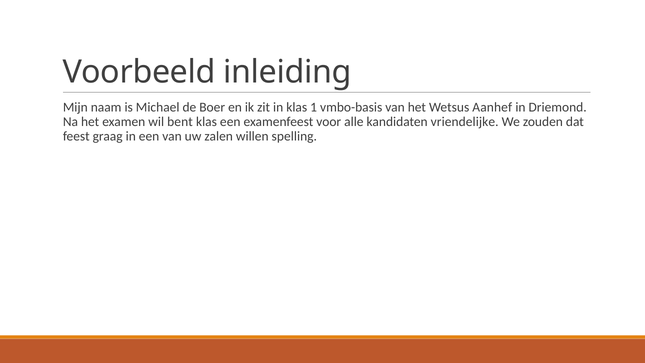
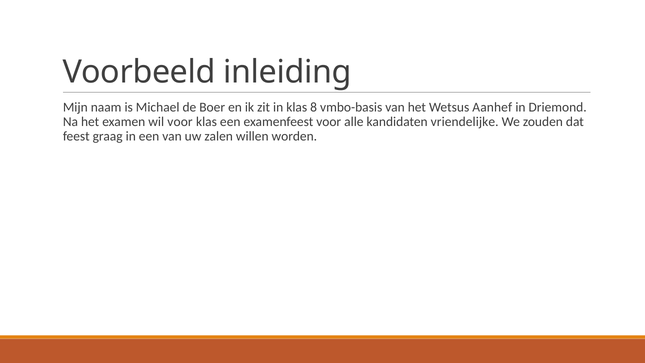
1: 1 -> 8 (314, 107)
wil bent: bent -> voor (180, 122)
spelling: spelling -> worden (294, 136)
